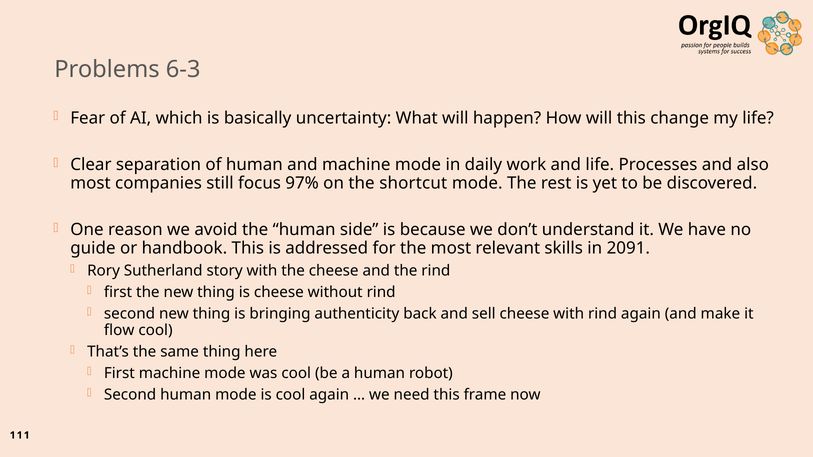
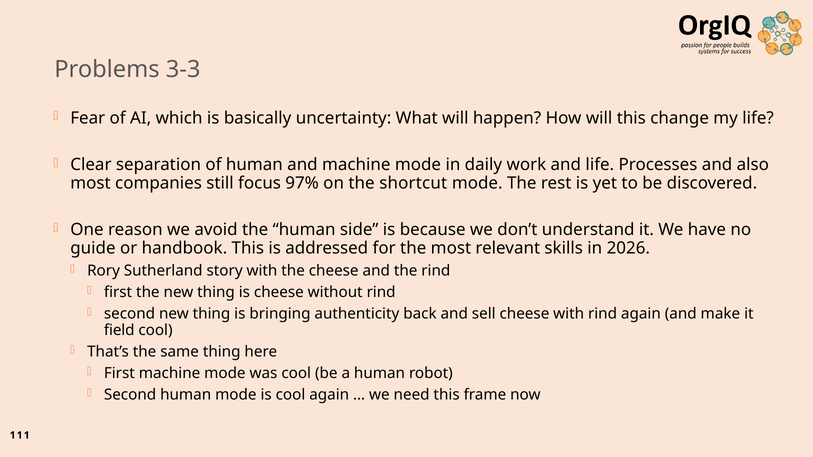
6-3: 6-3 -> 3-3 (183, 69)
2091: 2091 -> 2026 (628, 248)
flow: flow -> field (119, 330)
